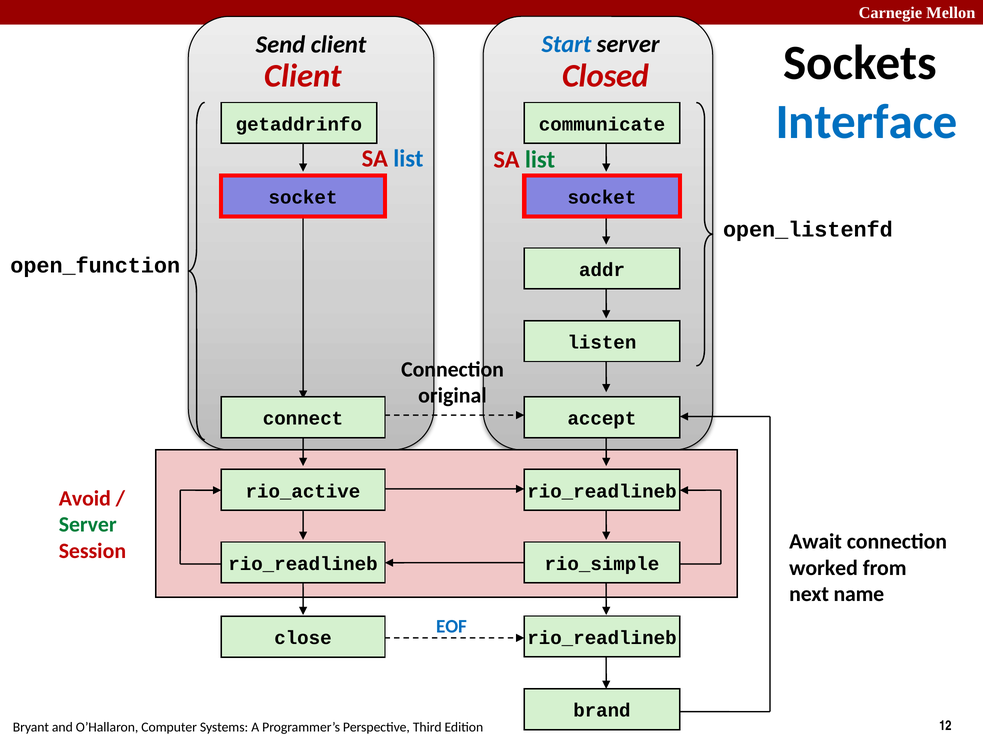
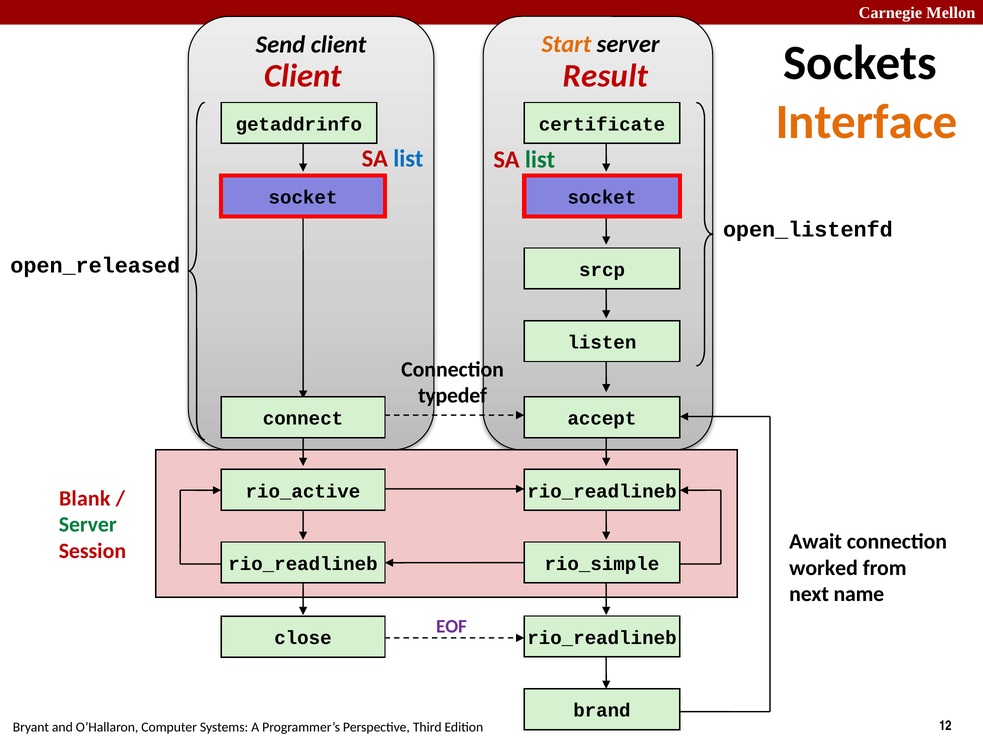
Start colour: blue -> orange (566, 44)
Closed: Closed -> Result (605, 76)
Interface colour: blue -> orange (867, 122)
communicate: communicate -> certificate (602, 124)
open_function: open_function -> open_released (95, 265)
addr: addr -> srcp (602, 270)
original: original -> typedef (453, 395)
Avoid: Avoid -> Blank (85, 498)
EOF colour: blue -> purple (451, 626)
